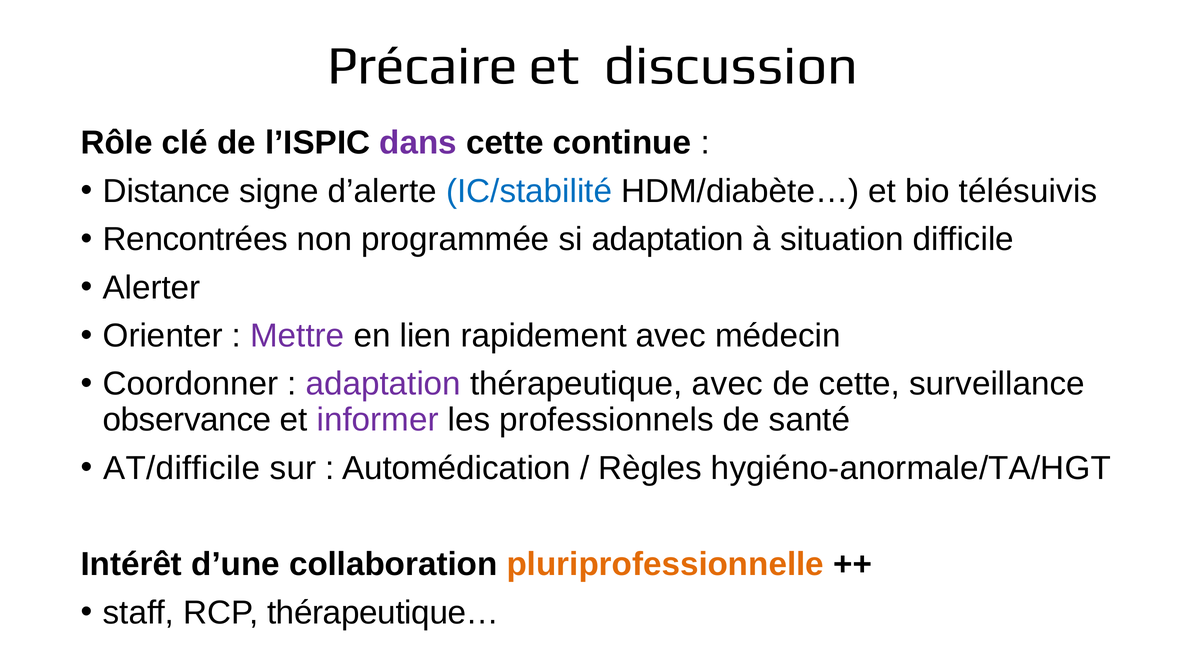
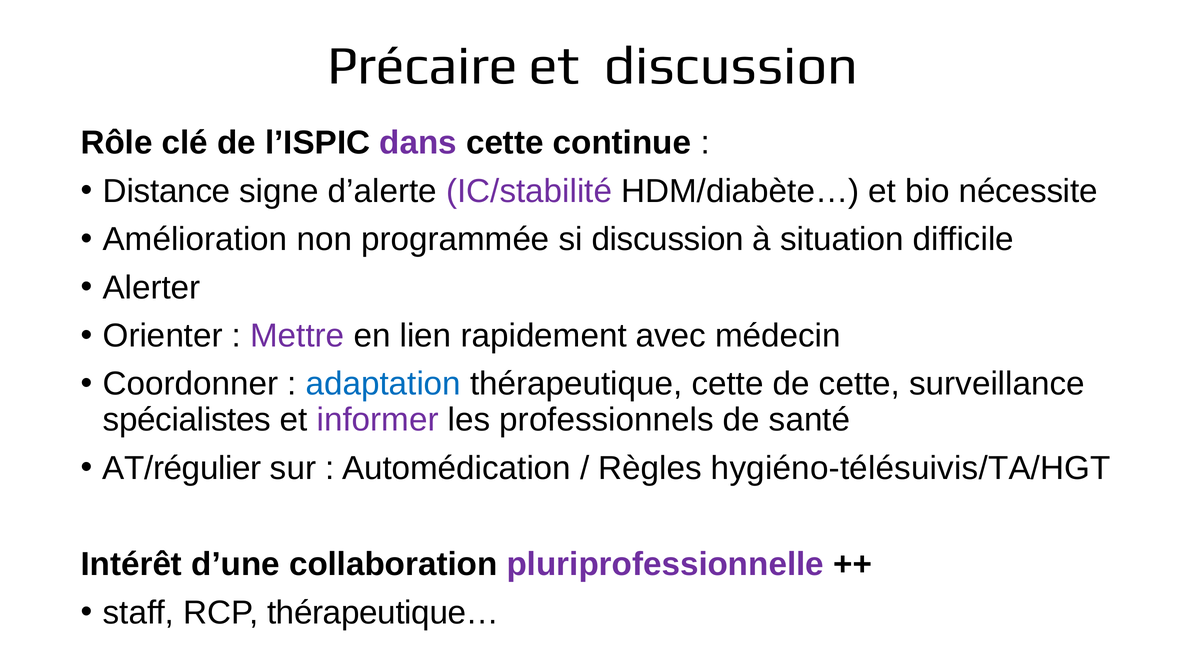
IC/stabilité colour: blue -> purple (529, 191)
télésuivis: télésuivis -> nécessite (1028, 191)
Rencontrées: Rencontrées -> Amélioration (195, 240)
si adaptation: adaptation -> discussion (668, 240)
adaptation colour: purple -> blue (383, 384)
thérapeutique avec: avec -> cette (728, 384)
observance: observance -> spécialistes (187, 420)
AT/difficile: AT/difficile -> AT/régulier (182, 468)
hygiéno-anormale/TA/HGT: hygiéno-anormale/TA/HGT -> hygiéno-télésuivis/TA/HGT (911, 468)
pluriprofessionnelle colour: orange -> purple (665, 565)
